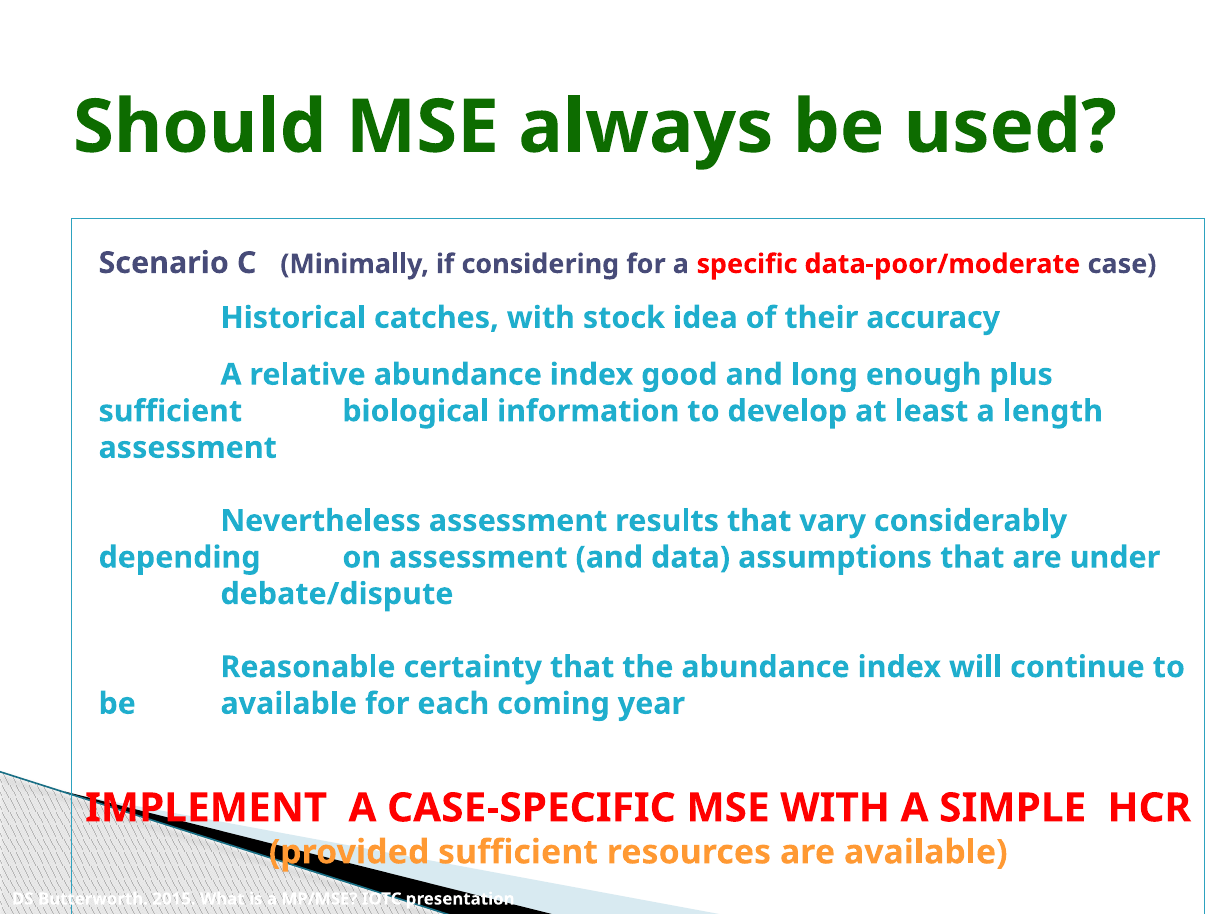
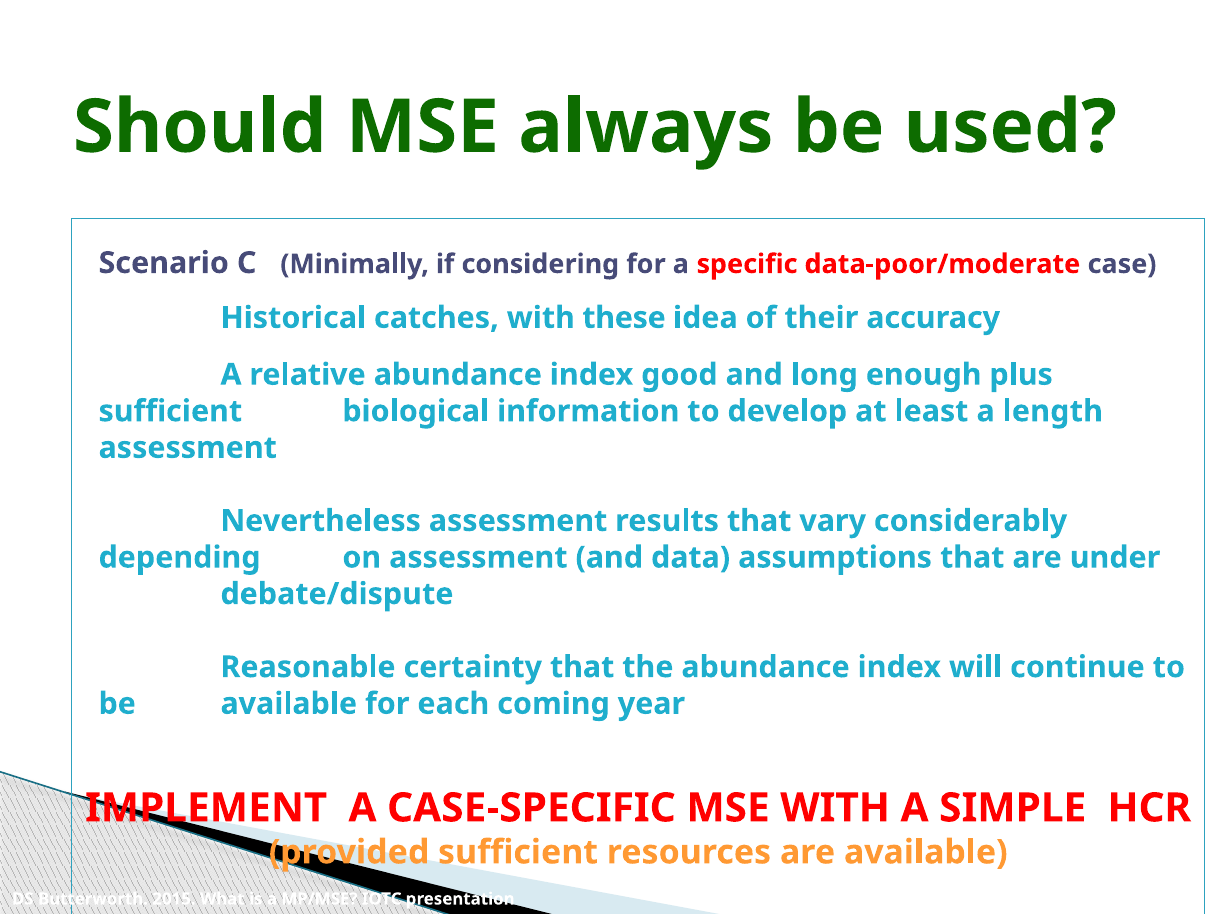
stock: stock -> these (624, 318)
